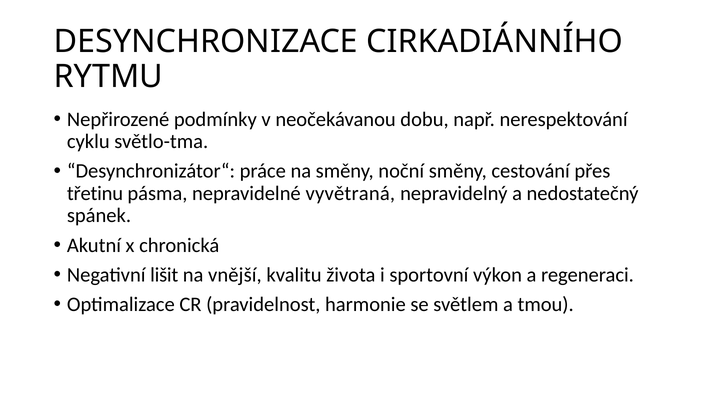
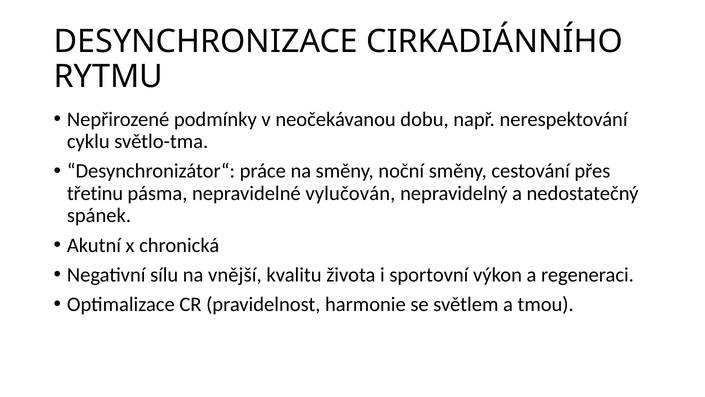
vyvětraná: vyvětraná -> vylučován (350, 193)
lišit: lišit -> sílu (164, 275)
